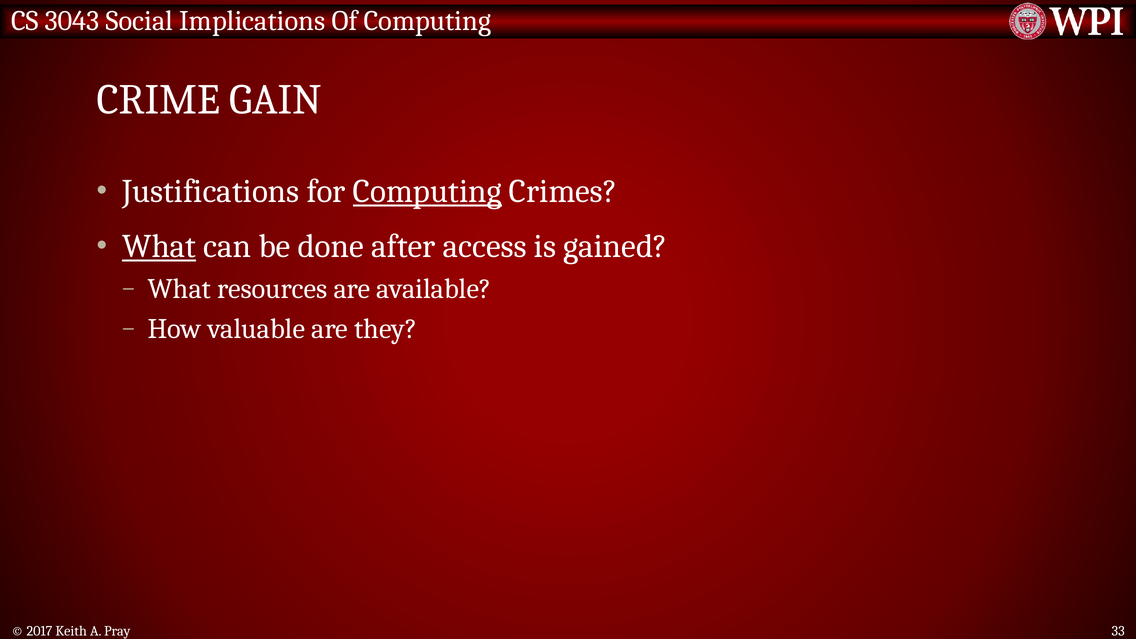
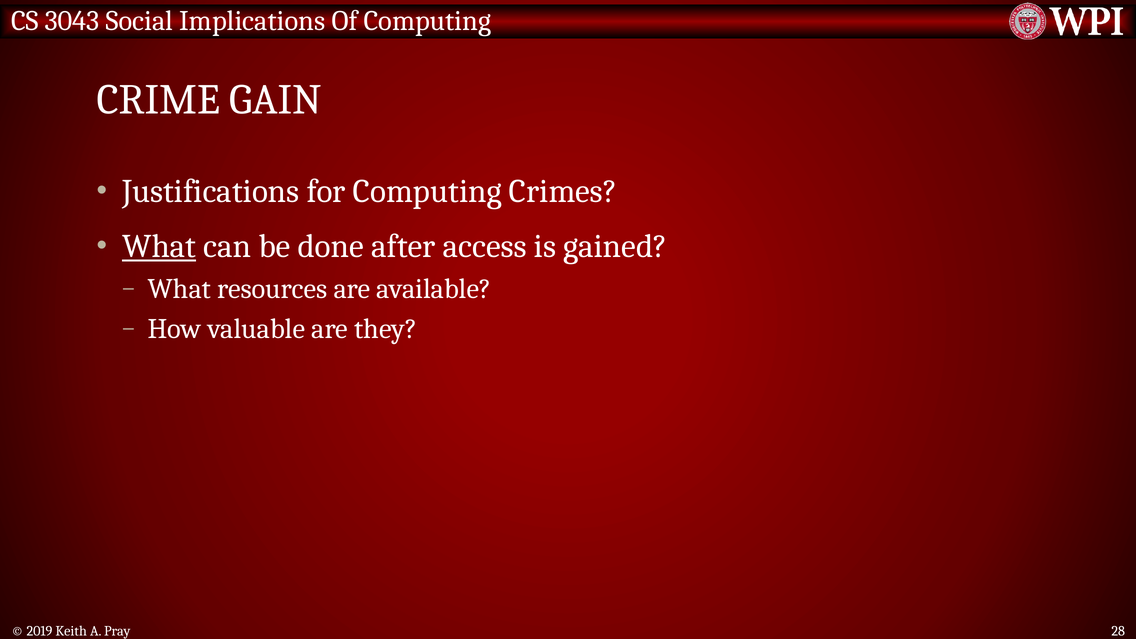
Computing underline: present -> none (427, 191)
2017: 2017 -> 2019 (39, 631)
33: 33 -> 28 (1118, 631)
